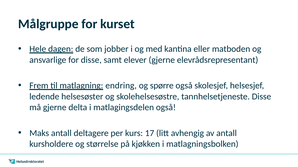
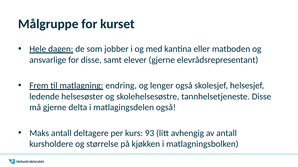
spørre: spørre -> lenger (162, 86)
17: 17 -> 93 (150, 134)
